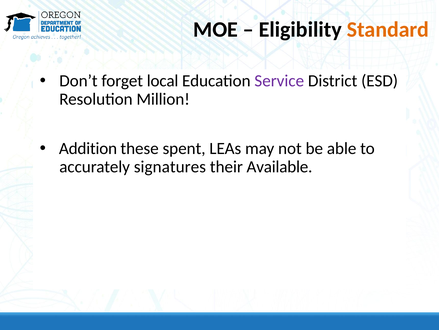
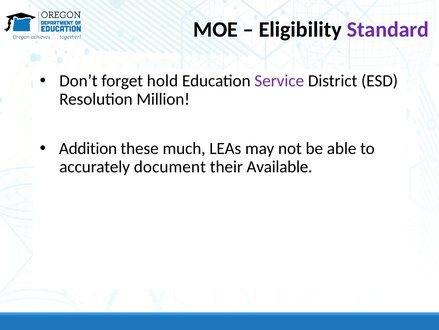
Standard colour: orange -> purple (388, 30)
local: local -> hold (162, 81)
spent: spent -> much (184, 148)
signatures: signatures -> document (170, 167)
